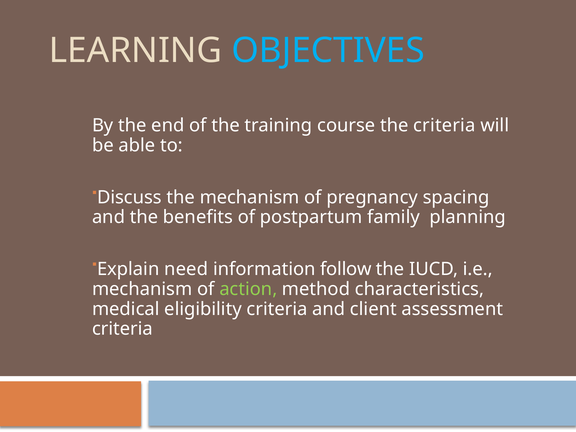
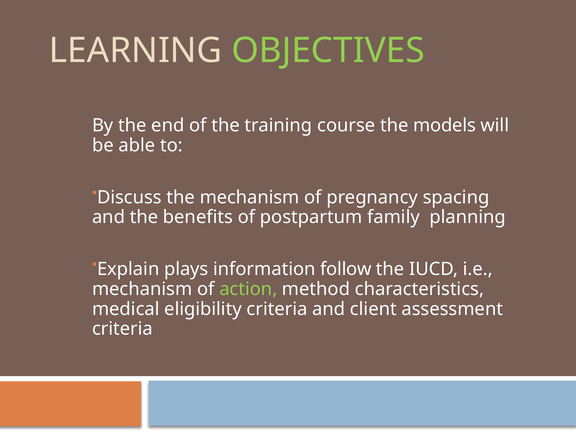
OBJECTIVES colour: light blue -> light green (328, 50)
the criteria: criteria -> models (445, 126)
need: need -> plays (186, 269)
